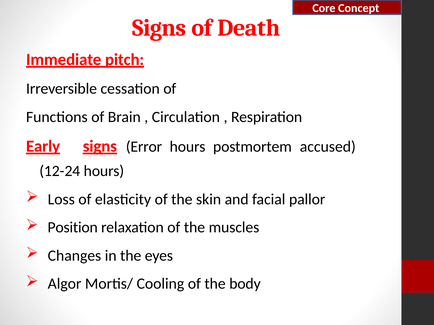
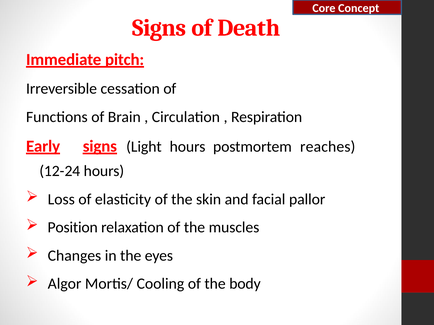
Error: Error -> Light (144, 147)
accused: accused -> reaches (328, 147)
